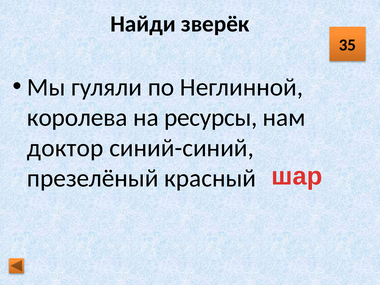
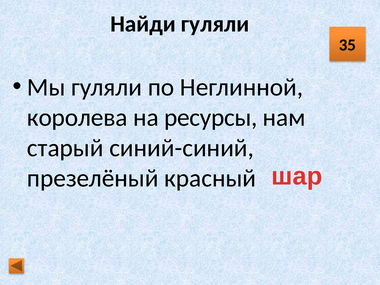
Найди зверёк: зверёк -> гуляли (215, 24)
доктор: доктор -> старый (65, 148)
